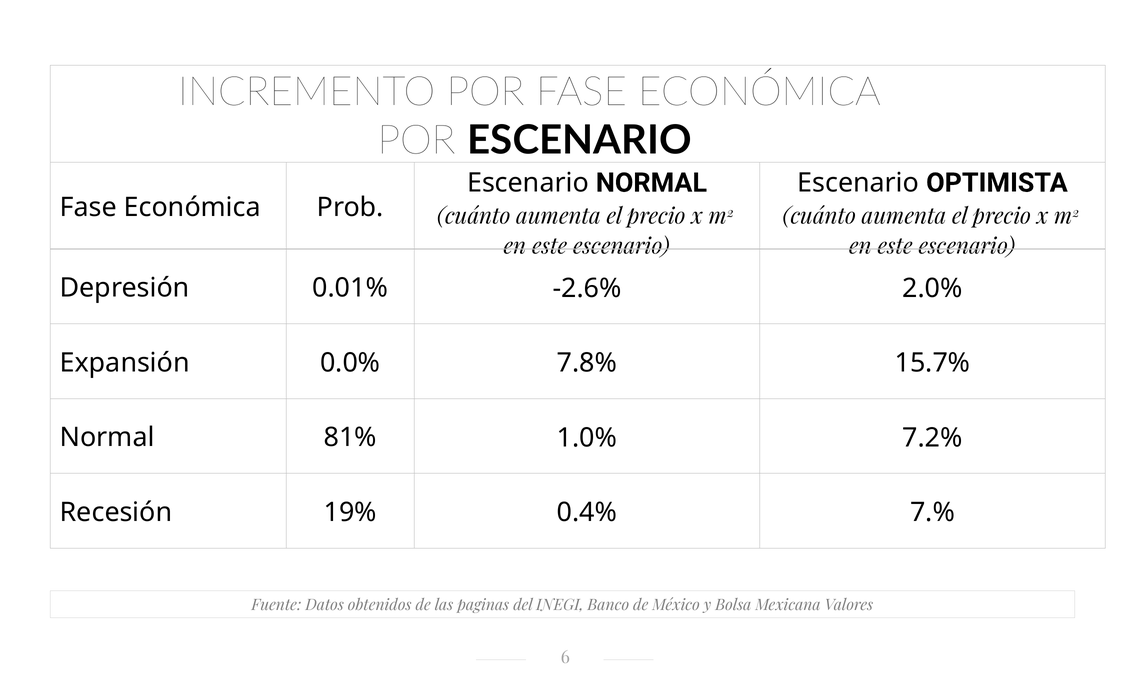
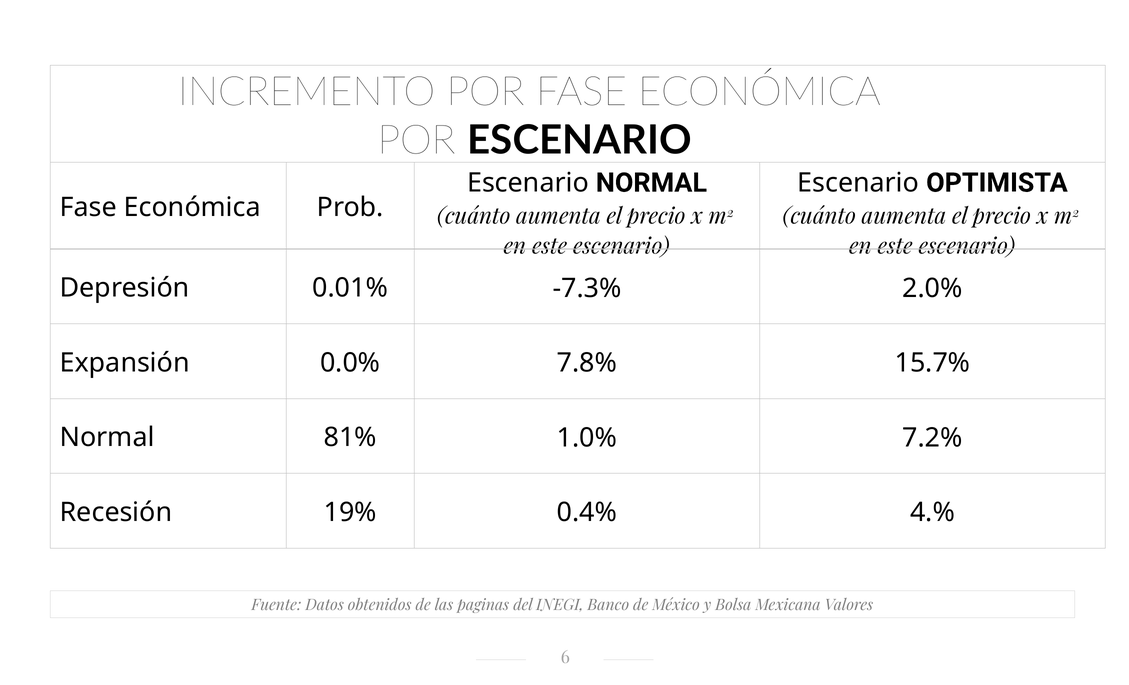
-2.6%: -2.6% -> -7.3% (587, 288)
7.%: 7.% -> 4.% (933, 513)
